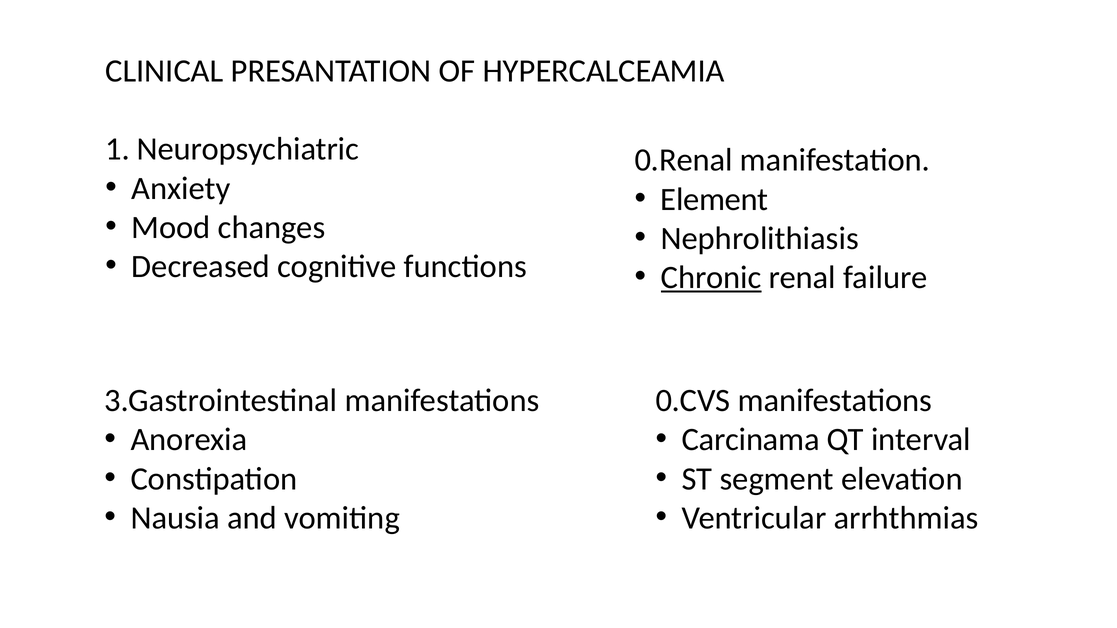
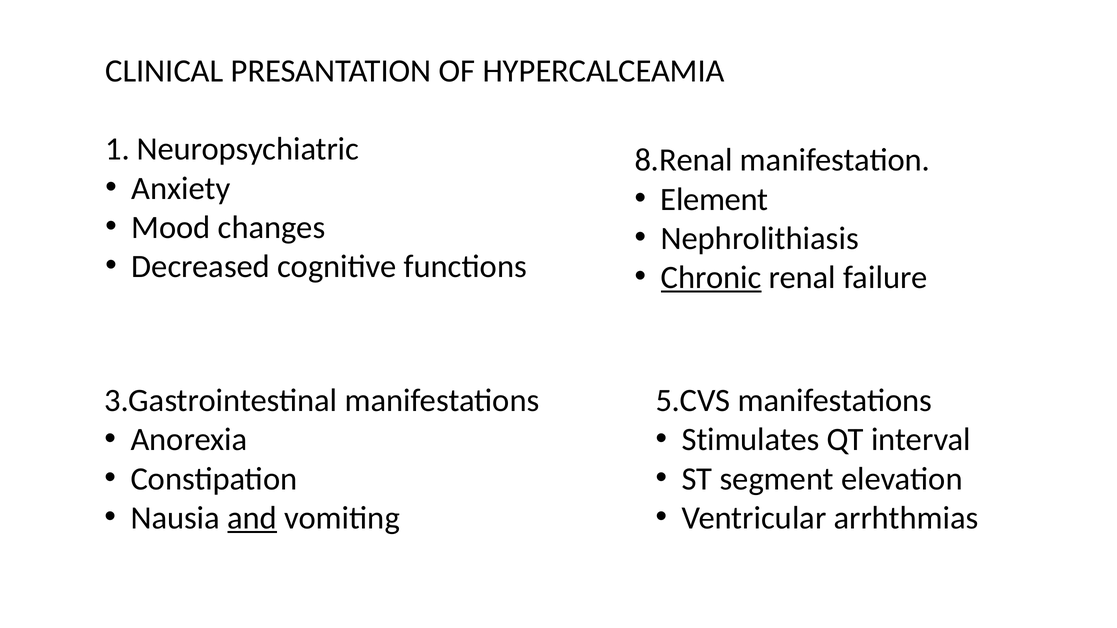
0.Renal: 0.Renal -> 8.Renal (684, 160)
0.CVS: 0.CVS -> 5.CVS (693, 401)
Carcinama: Carcinama -> Stimulates (751, 440)
and underline: none -> present (252, 518)
